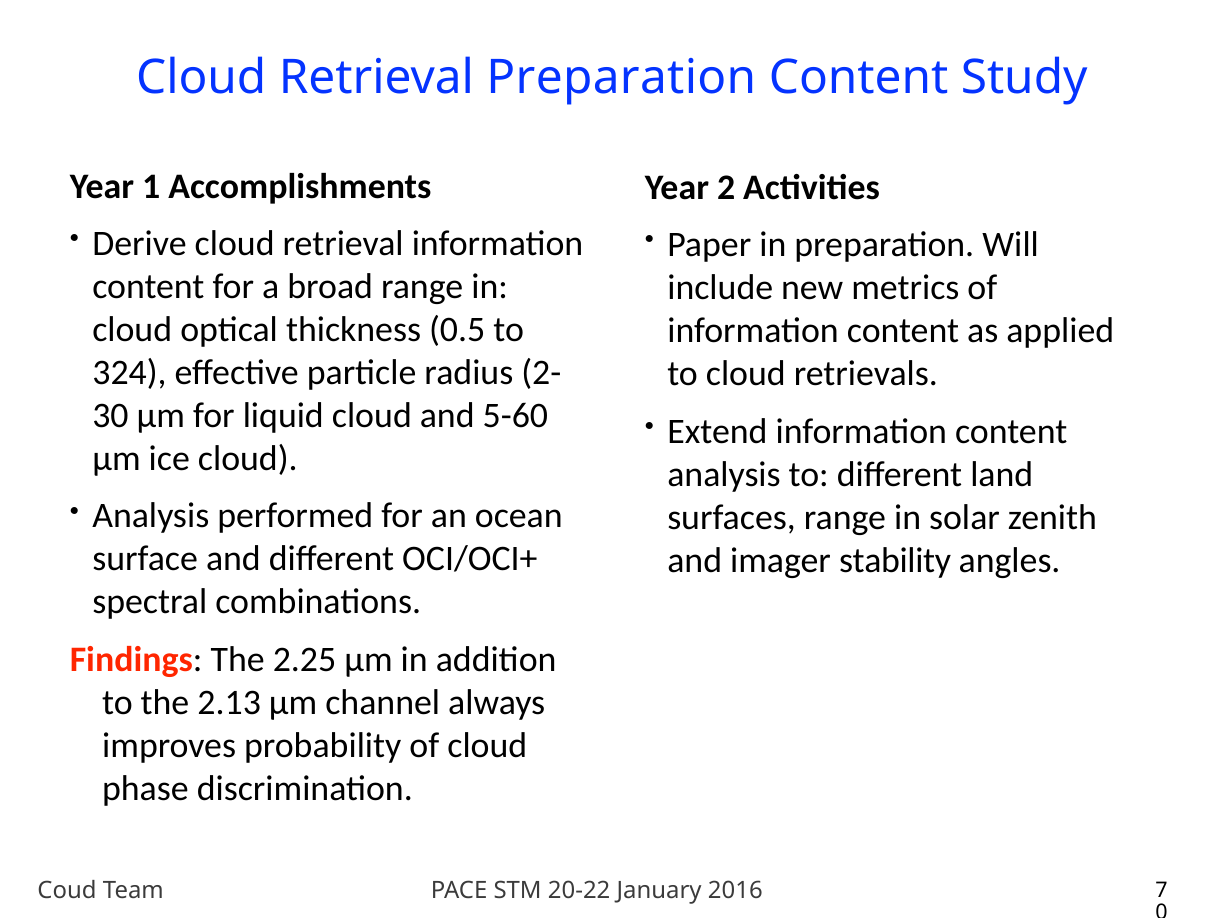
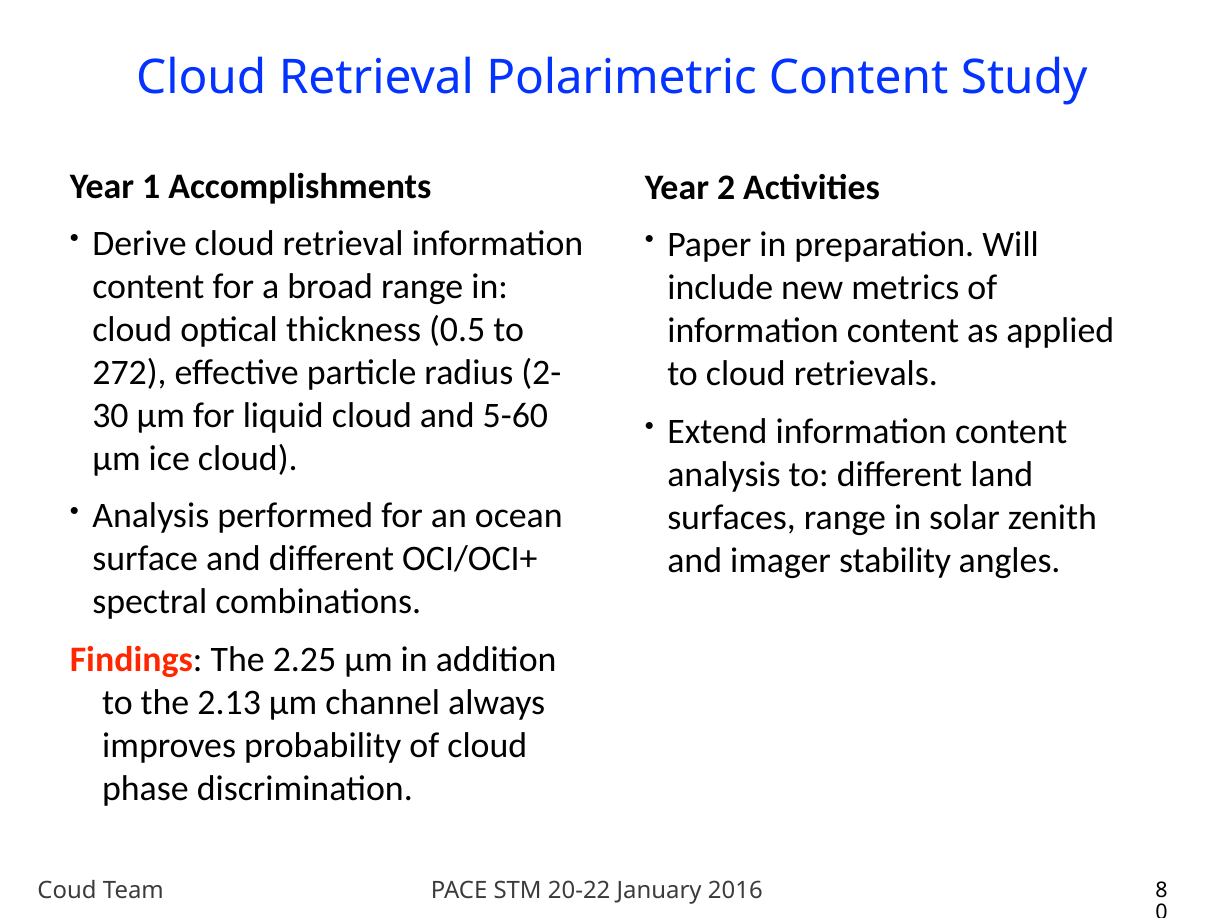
Retrieval Preparation: Preparation -> Polarimetric (622, 77)
324: 324 -> 272 (129, 373)
7: 7 -> 8 (1162, 891)
